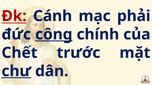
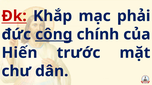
Cánh: Cánh -> Khắp (53, 16)
Chết: Chết -> Hiến (19, 53)
chư underline: present -> none (16, 72)
